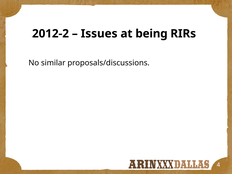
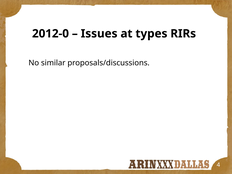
2012-2: 2012-2 -> 2012-0 (50, 34)
being: being -> types (151, 34)
